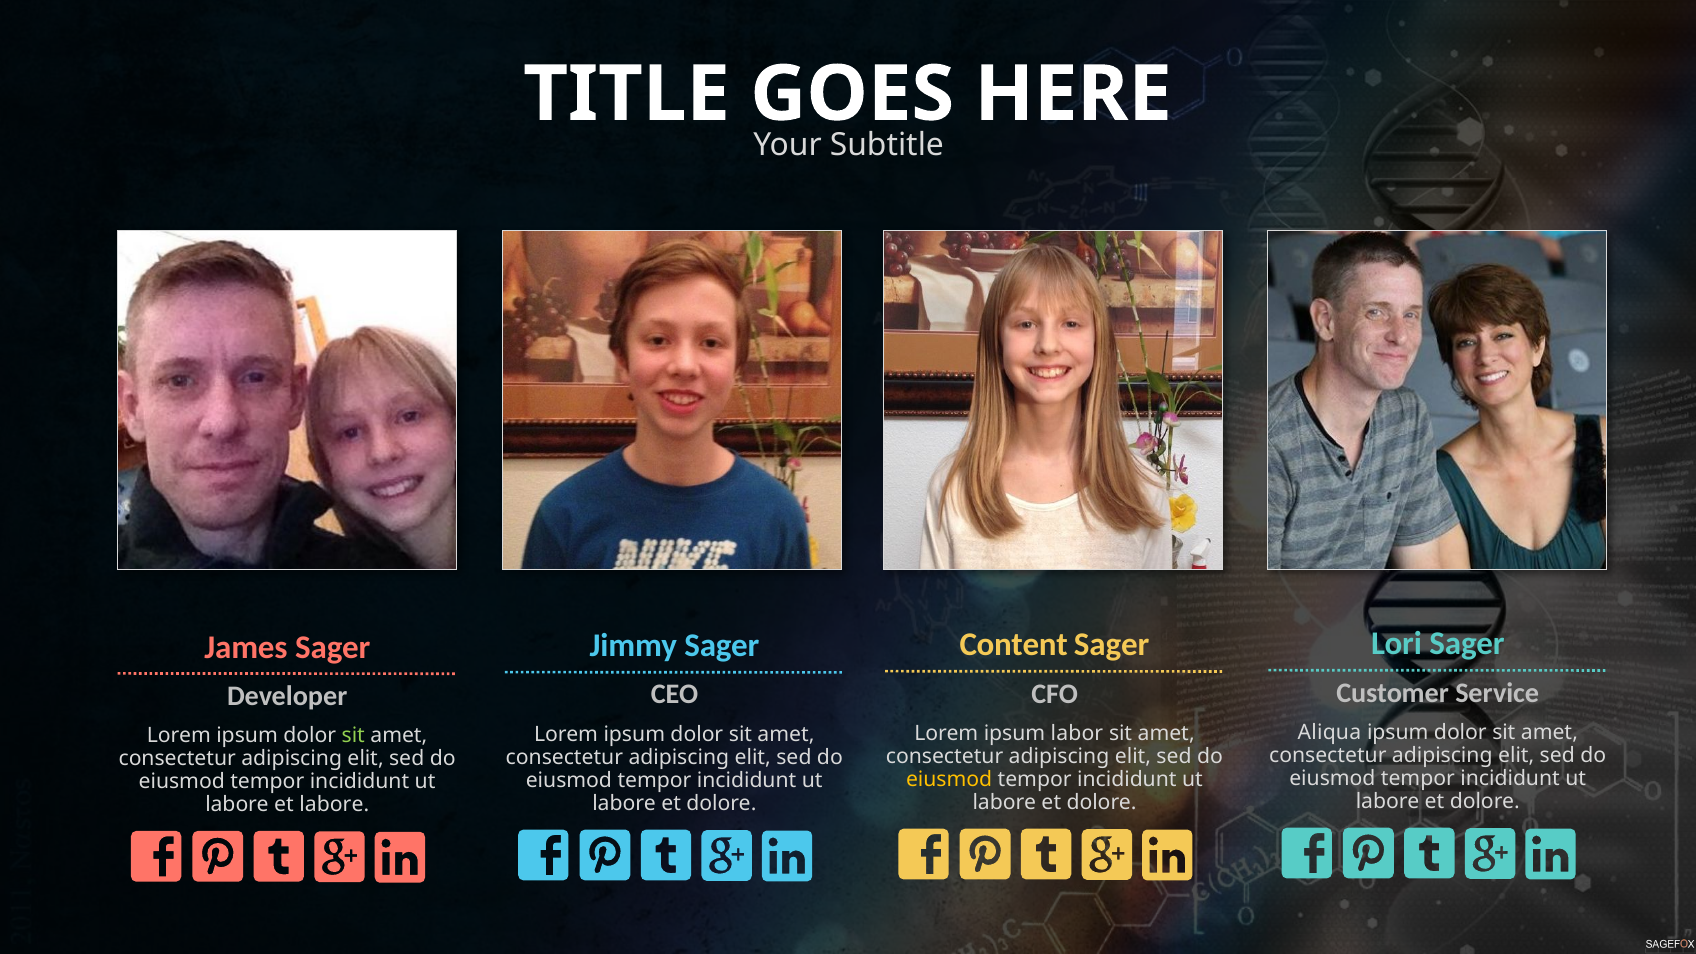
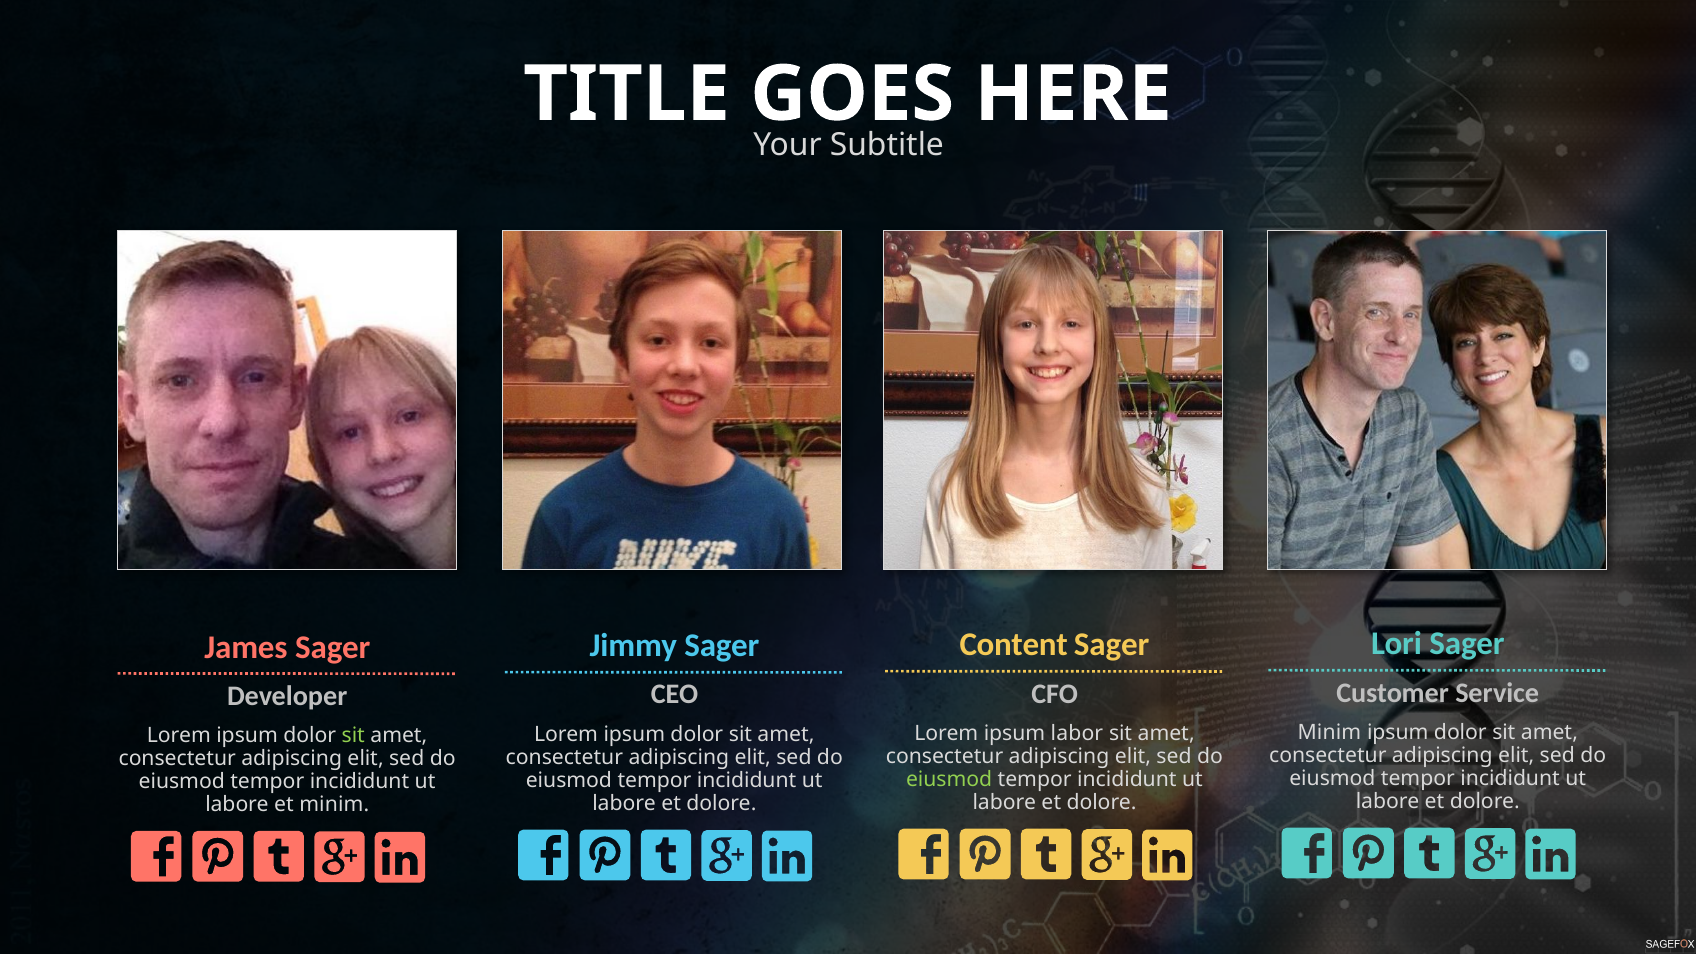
Aliqua: Aliqua -> Minim (1329, 733)
eiusmod colour: yellow -> light green (949, 779)
et labore: labore -> minim (334, 804)
